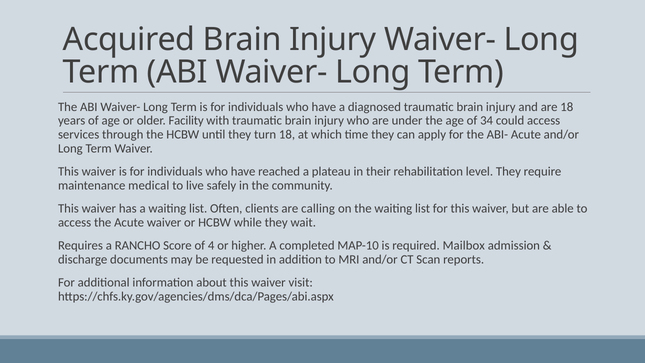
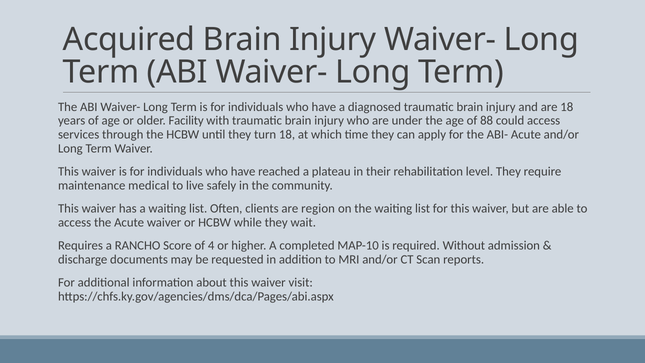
34: 34 -> 88 (487, 121)
calling: calling -> region (318, 208)
Mailbox: Mailbox -> Without (464, 245)
